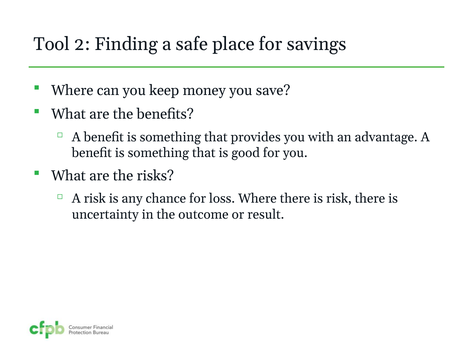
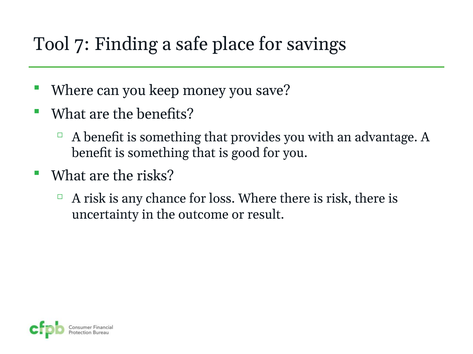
2: 2 -> 7 (82, 44)
